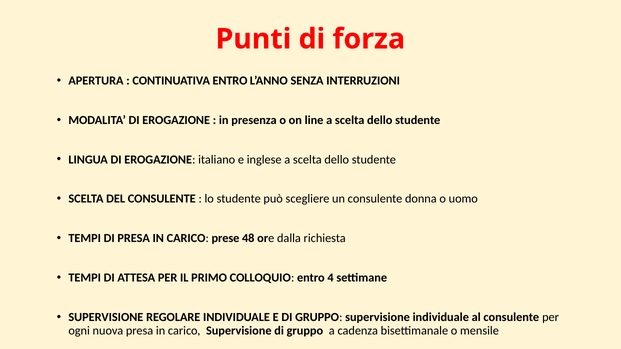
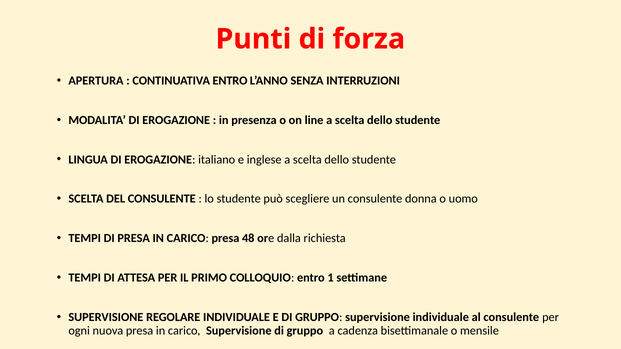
CARICO prese: prese -> presa (225, 239)
4: 4 -> 1 (331, 278)
